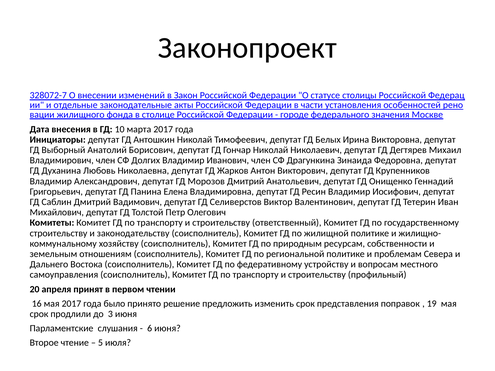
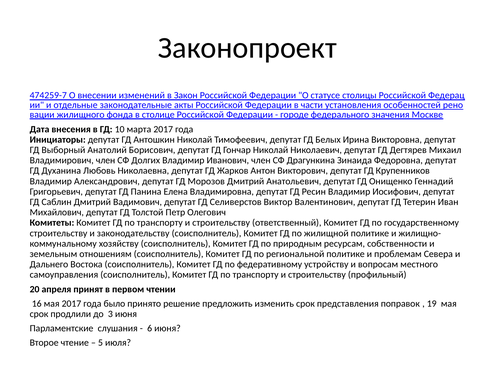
328072-7: 328072-7 -> 474259-7 (48, 96)
